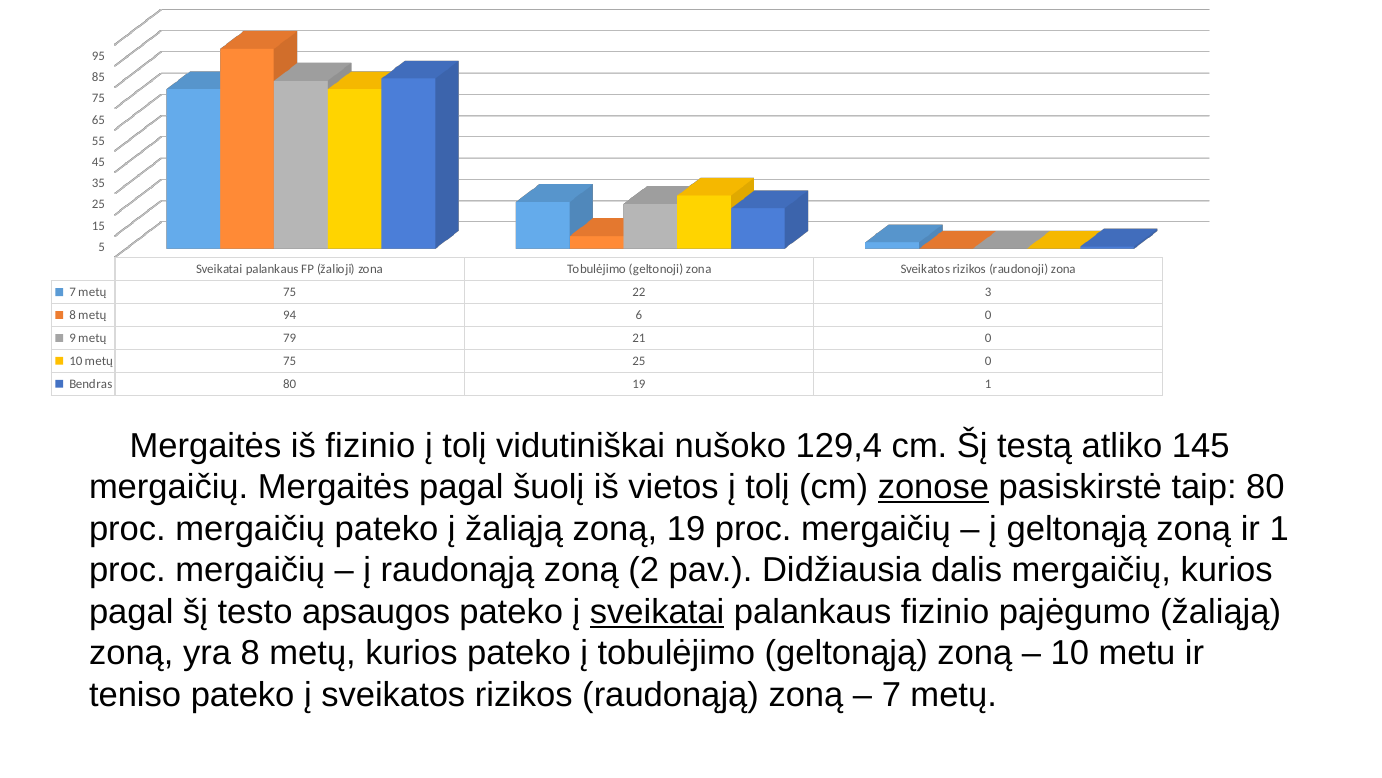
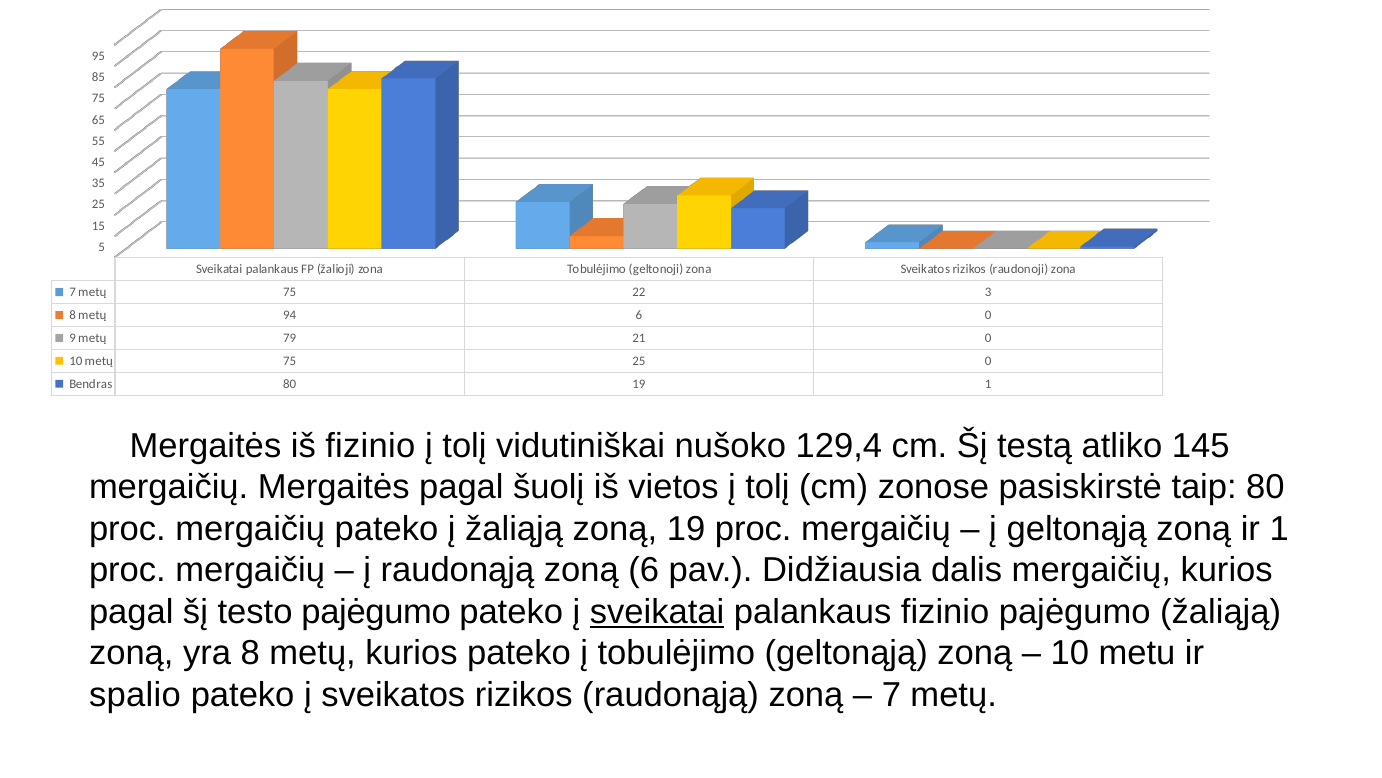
zonose underline: present -> none (933, 487)
zoną 2: 2 -> 6 (644, 570)
testo apsaugos: apsaugos -> pajėgumo (376, 611)
teniso: teniso -> spalio (135, 694)
